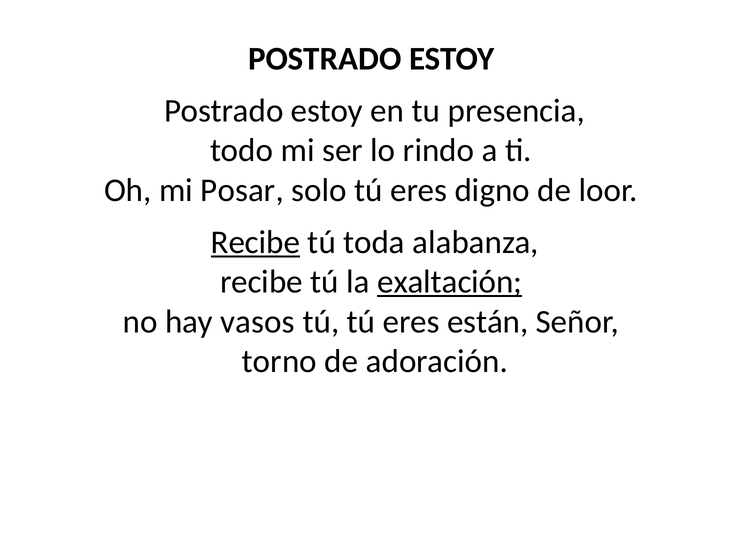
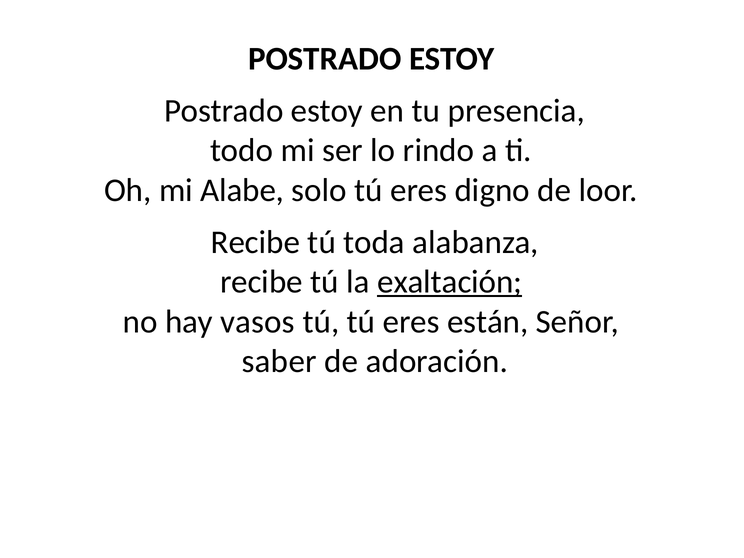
Posar: Posar -> Alabe (242, 190)
Recibe underline: present -> none (255, 242)
torno: torno -> saber (279, 361)
